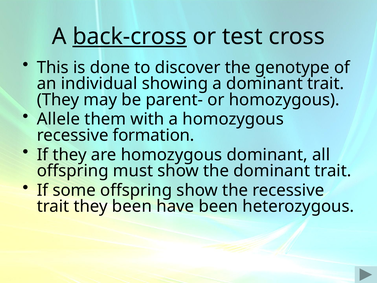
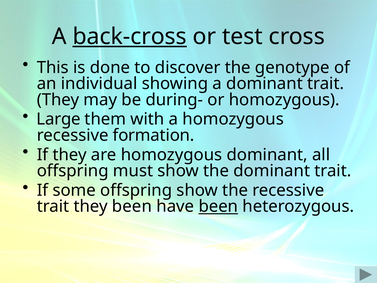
parent-: parent- -> during- (174, 100)
Allele: Allele -> Large (59, 119)
been underline: none -> present (218, 206)
